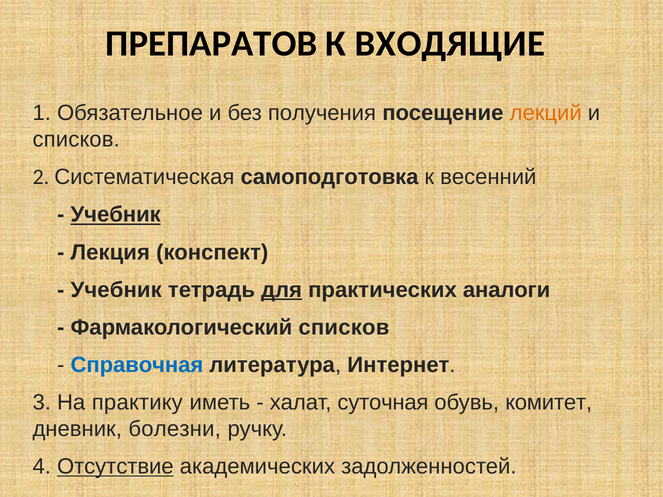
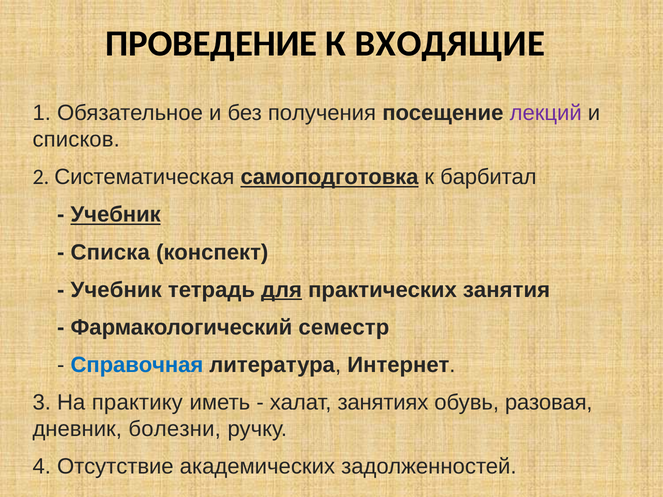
ПРЕПАРАТОВ: ПРЕПАРАТОВ -> ПРОВЕДЕНИЕ (211, 43)
лекций colour: orange -> purple (546, 113)
самоподготовка underline: none -> present (330, 177)
весенний: весенний -> барбитал (488, 177)
Лекция: Лекция -> Списка (110, 252)
аналоги: аналоги -> занятия (506, 290)
Фармакологический списков: списков -> семестр (344, 327)
суточная: суточная -> занятиях (383, 403)
комитет: комитет -> разовая (549, 403)
Отсутствие underline: present -> none (115, 467)
